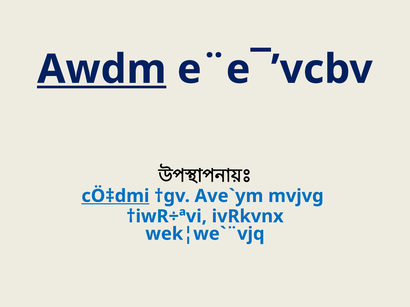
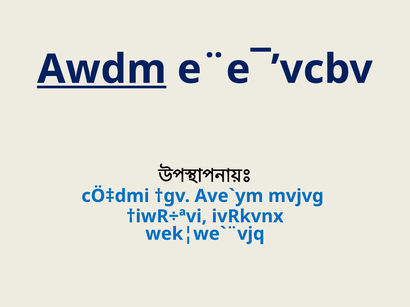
cÖ‡dmi underline: present -> none (115, 196)
